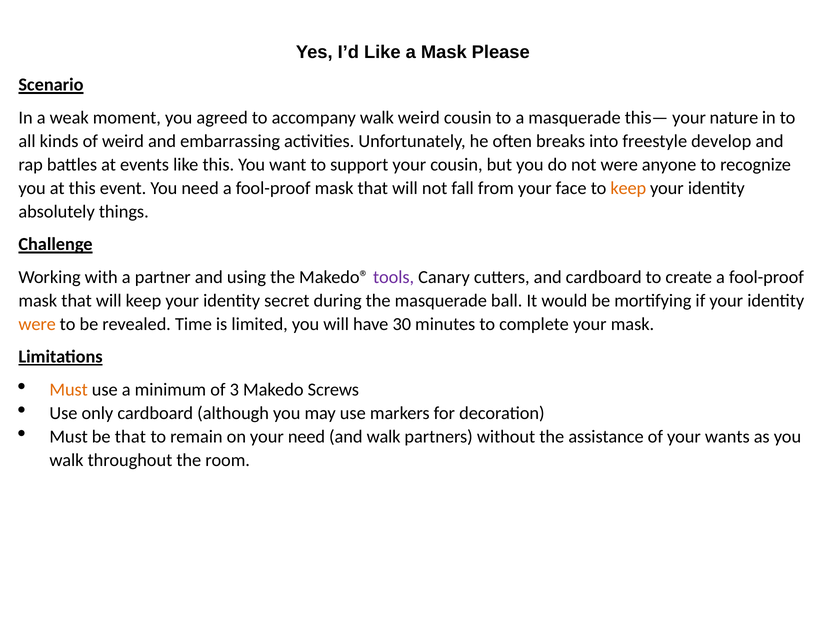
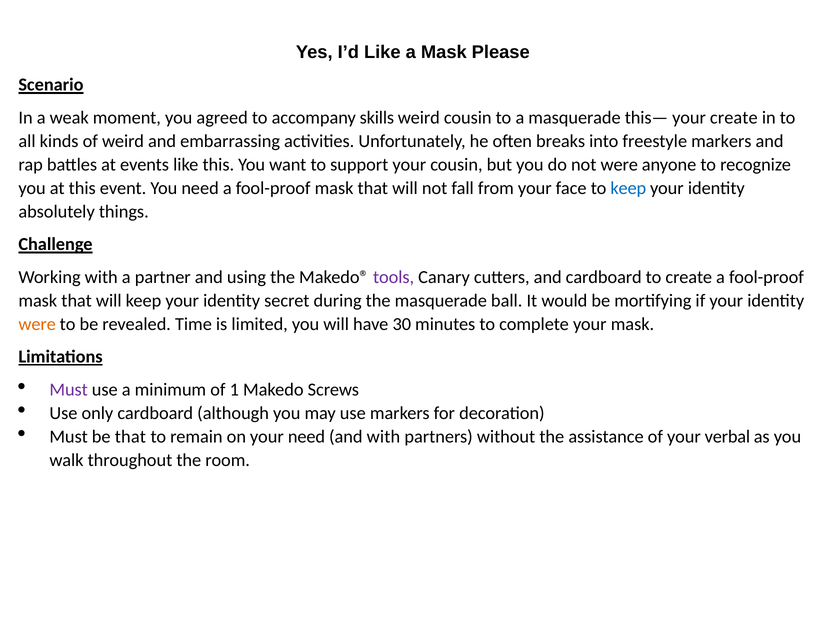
accompany walk: walk -> skills (377, 118)
your nature: nature -> create (734, 118)
freestyle develop: develop -> markers (721, 141)
keep colour: orange -> blue (628, 188)
Must colour: orange -> purple (69, 390)
3: 3 -> 1 (234, 390)
and walk: walk -> with (383, 437)
wants: wants -> verbal (727, 437)
